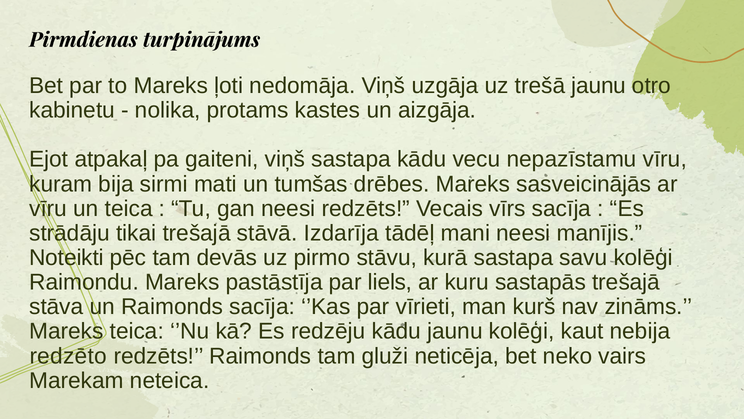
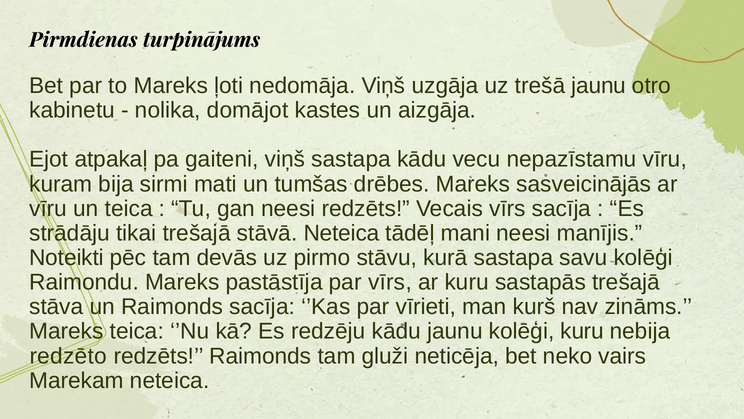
protams: protams -> domājot (248, 110)
stāvā Izdarīja: Izdarīja -> Neteica (342, 233)
par liels: liels -> vīrs (390, 282)
kolēģi kaut: kaut -> kuru (582, 331)
